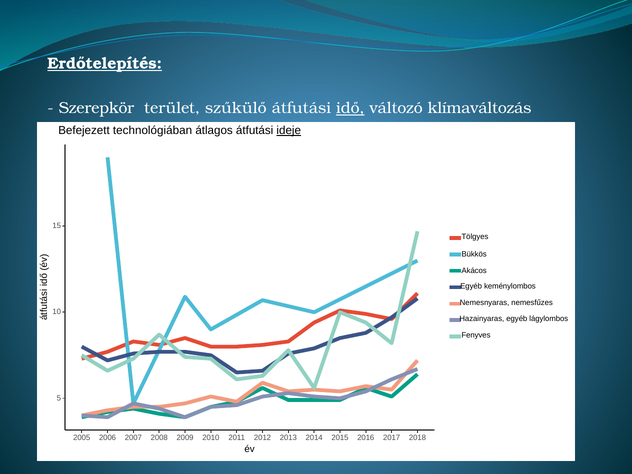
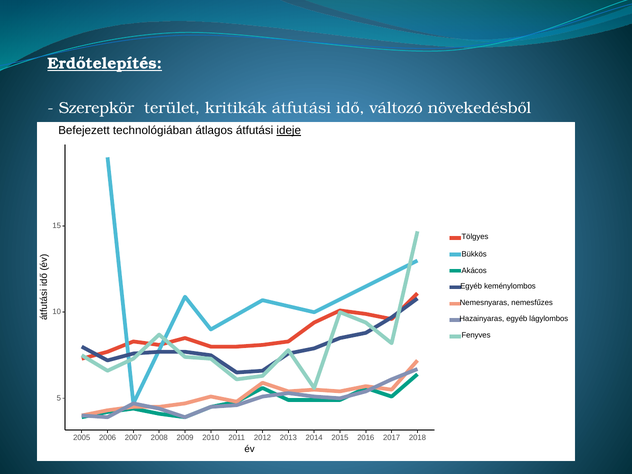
szűkülő: szűkülő -> kritikák (236, 108)
idő underline: present -> none (350, 108)
klímaváltozás: klímaváltozás -> növekedésből (479, 108)
